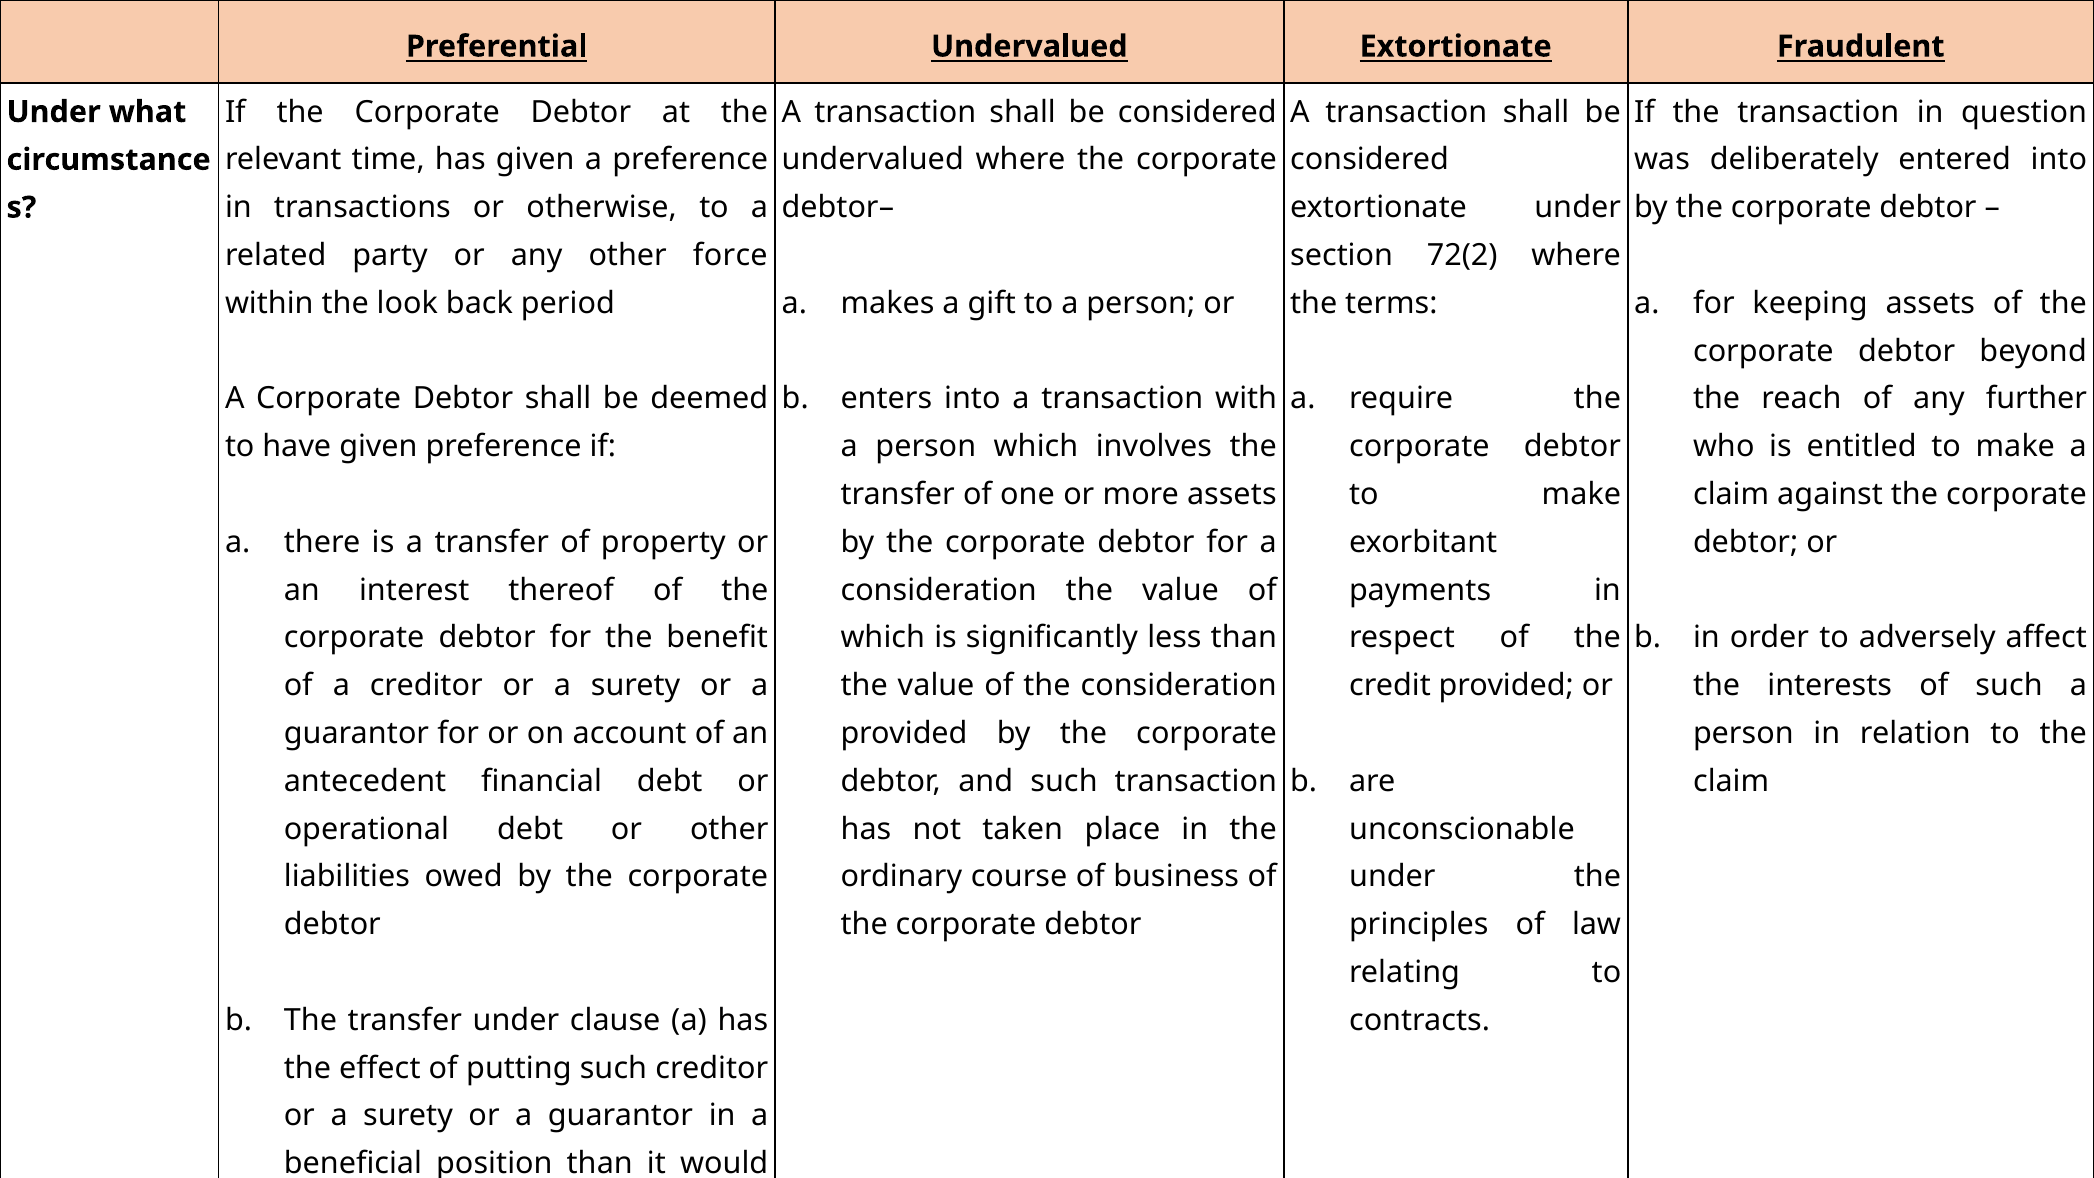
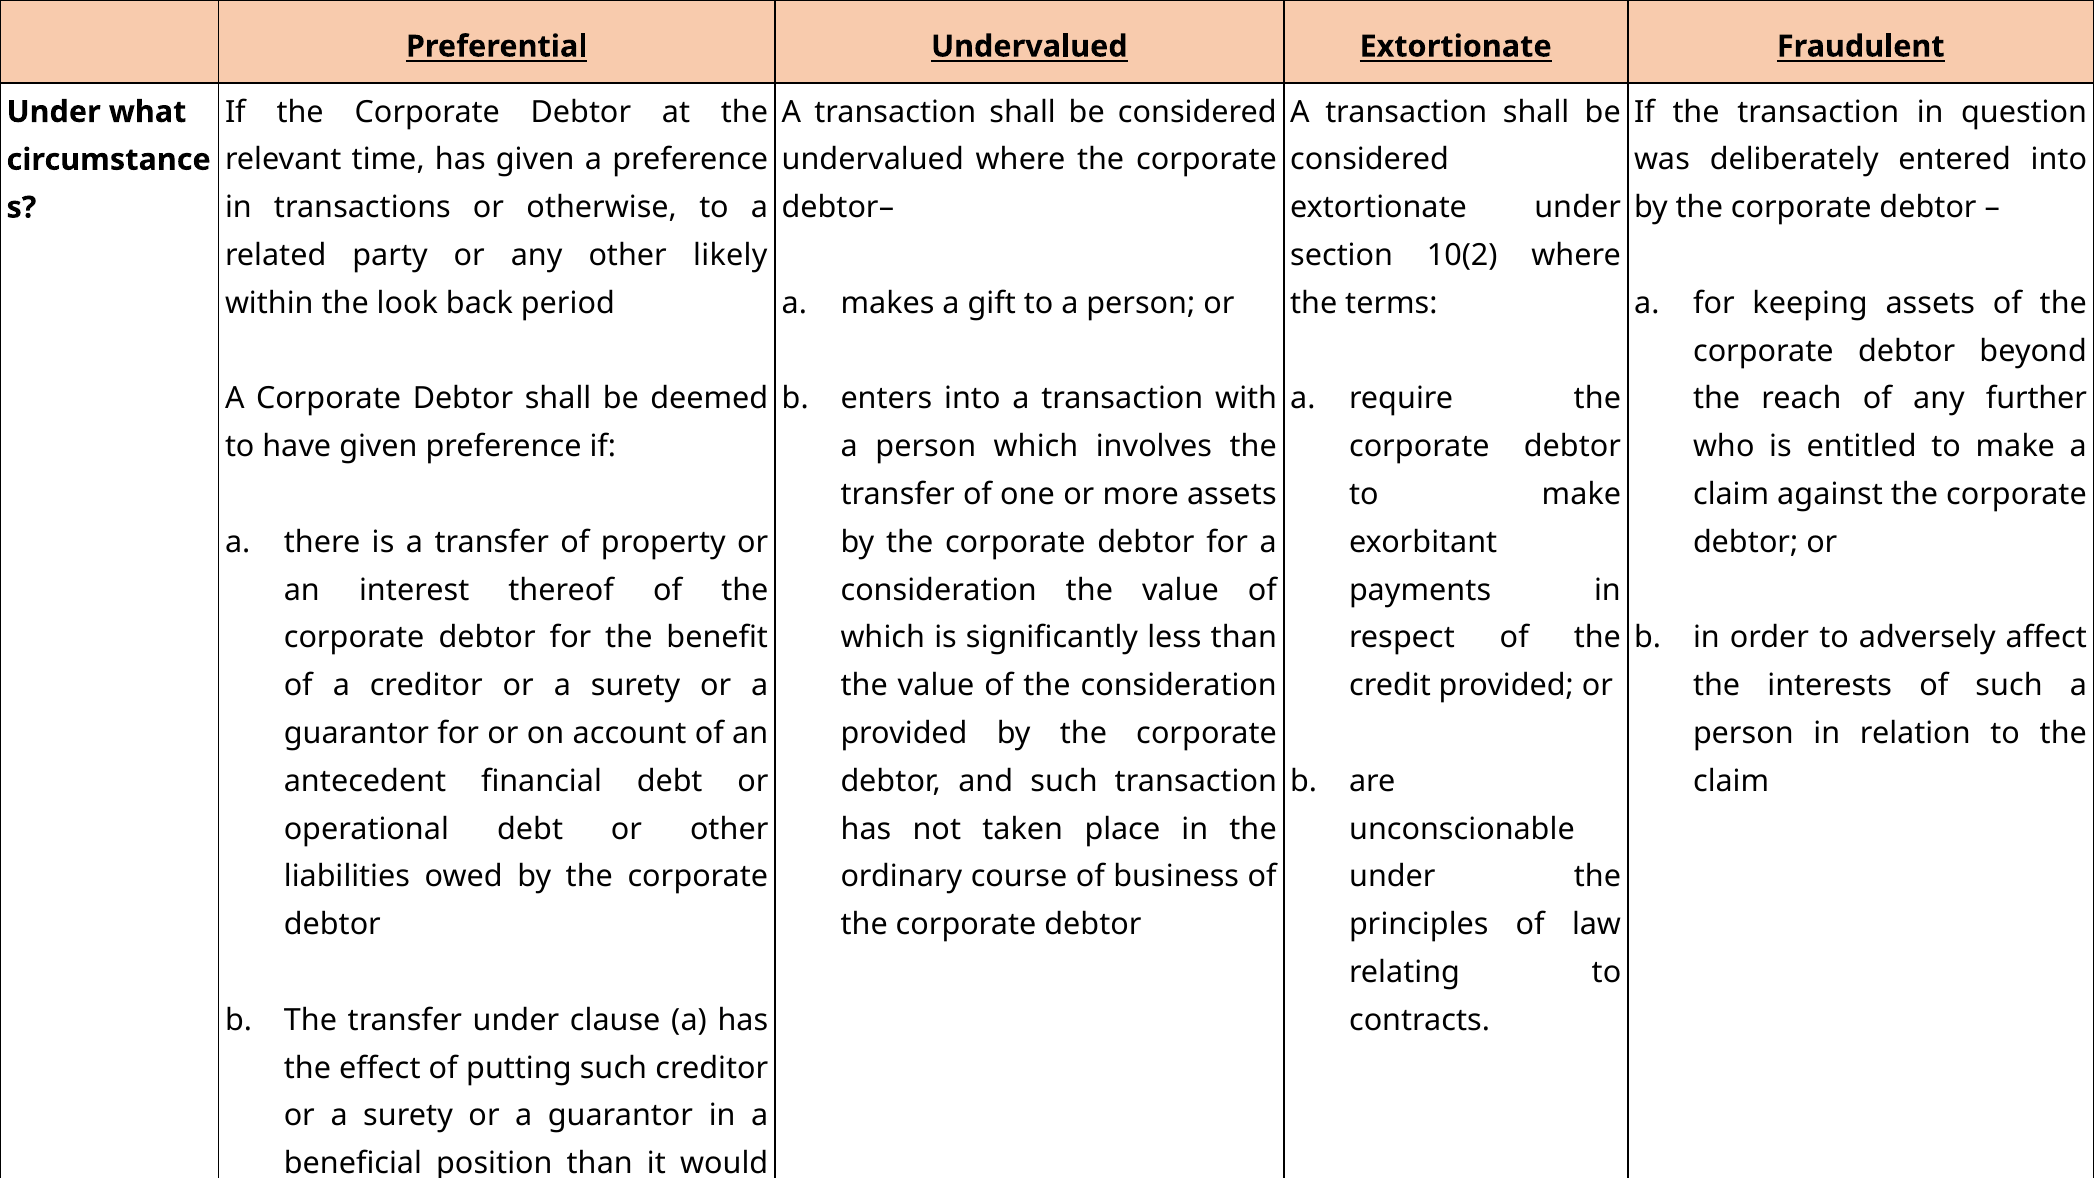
force: force -> likely (730, 255)
72(2: 72(2 -> 10(2 (1462, 255)
